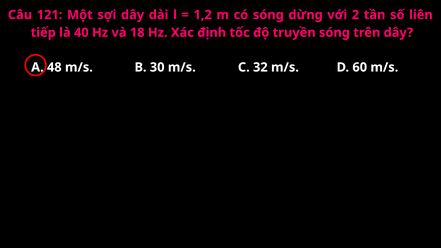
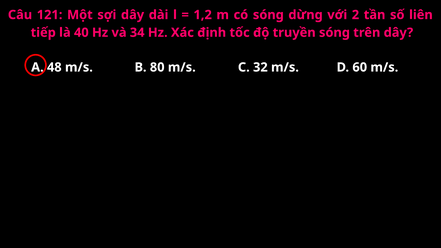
18: 18 -> 34 (137, 33)
30: 30 -> 80 (157, 67)
